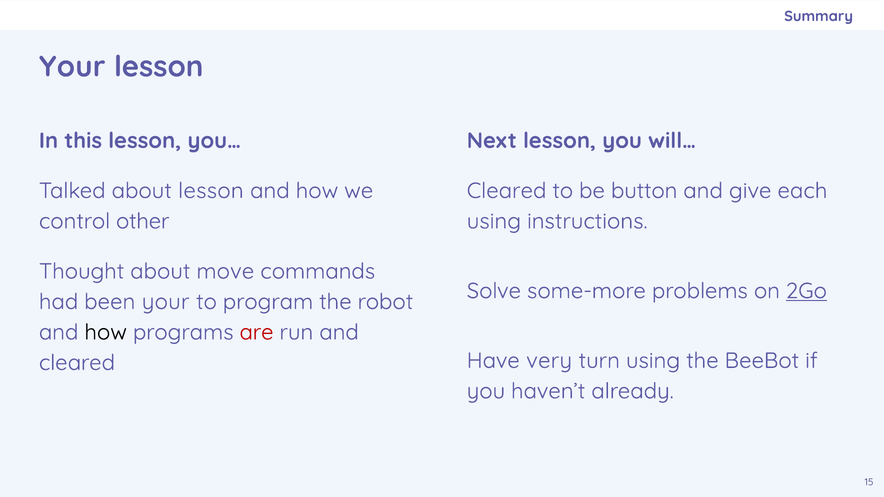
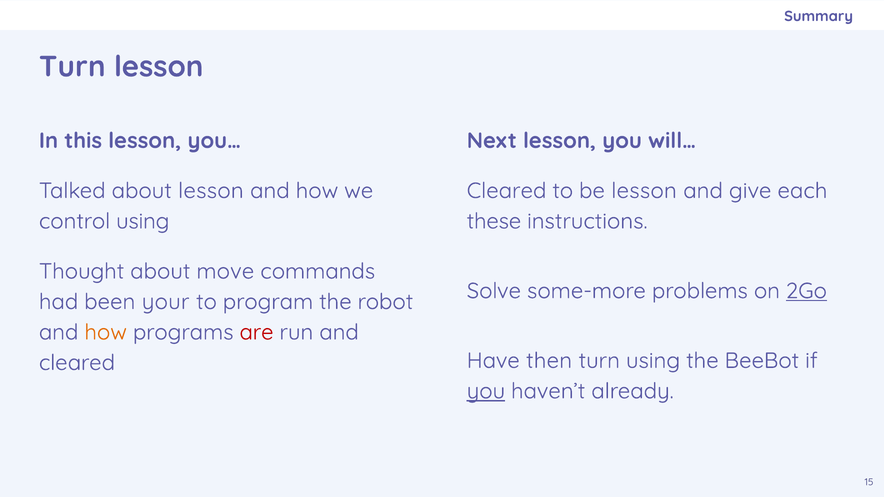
Your: Your -> Turn (72, 67)
be button: button -> lesson (644, 191)
control other: other -> using (143, 221)
using: using -> these (494, 221)
how colour: black -> orange (106, 332)
very: very -> then (549, 361)
you underline: none -> present (486, 391)
